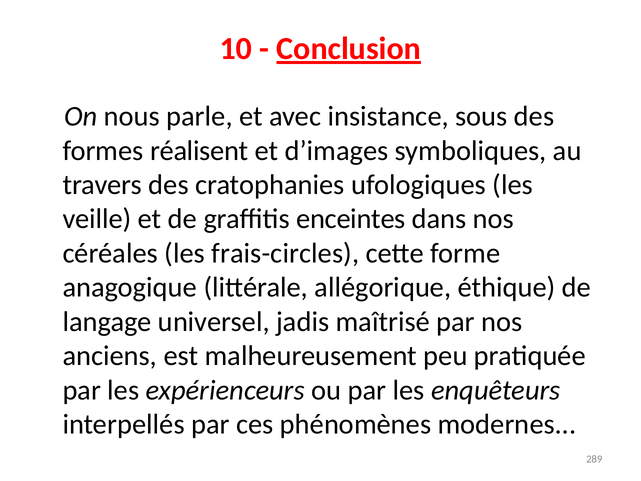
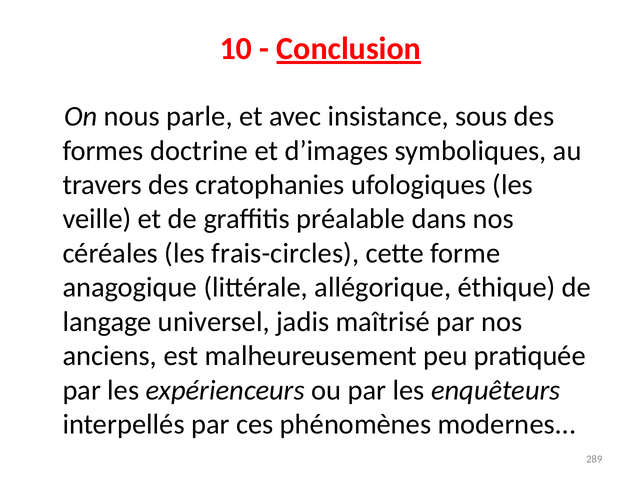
réalisent: réalisent -> doctrine (199, 151)
enceintes: enceintes -> préalable (351, 219)
